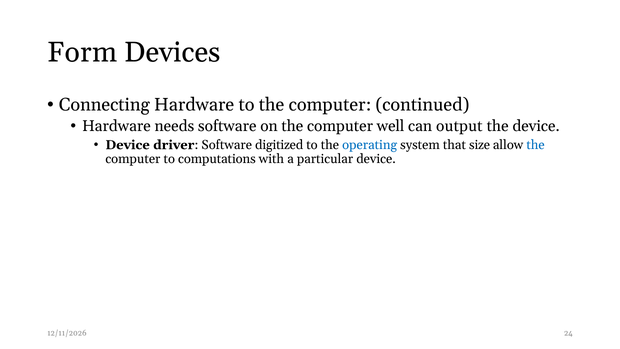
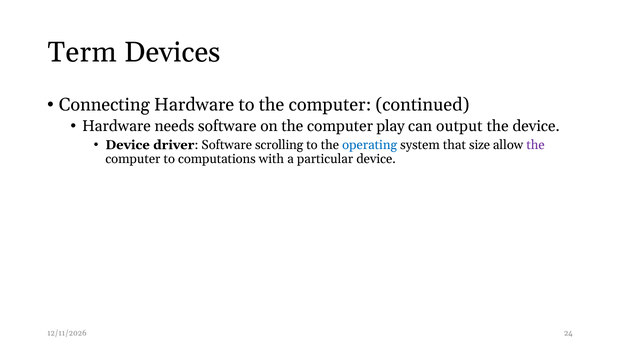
Form: Form -> Term (82, 52)
well: well -> play (391, 126)
digitized: digitized -> scrolling (279, 145)
the colour: blue -> purple (536, 145)
